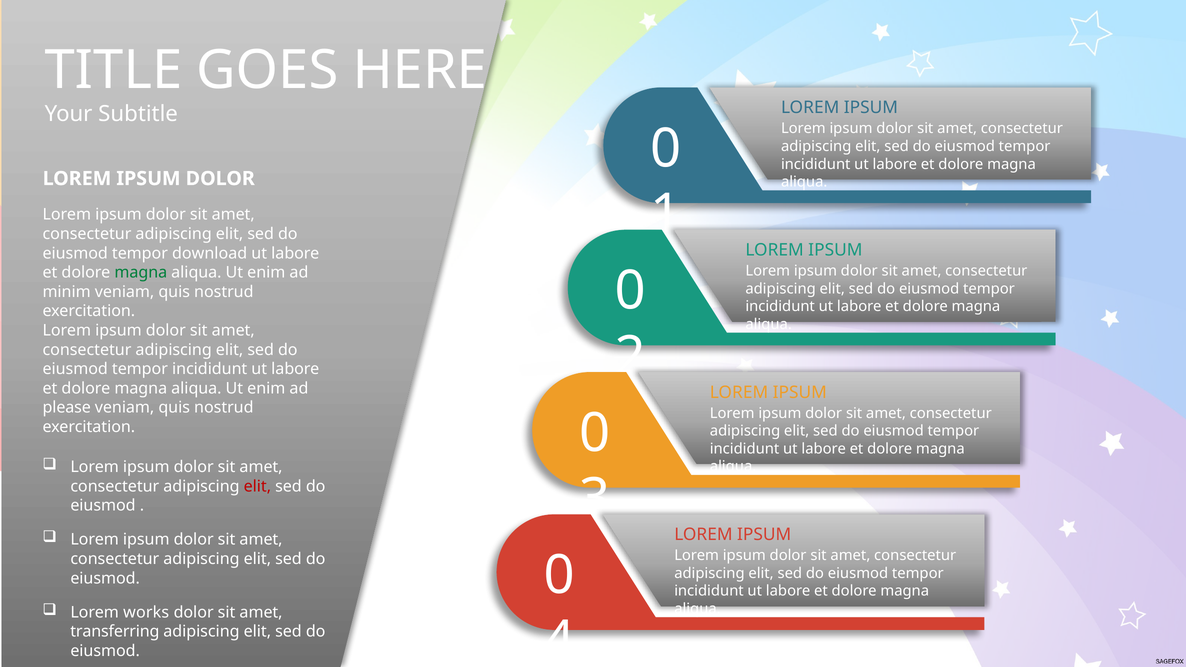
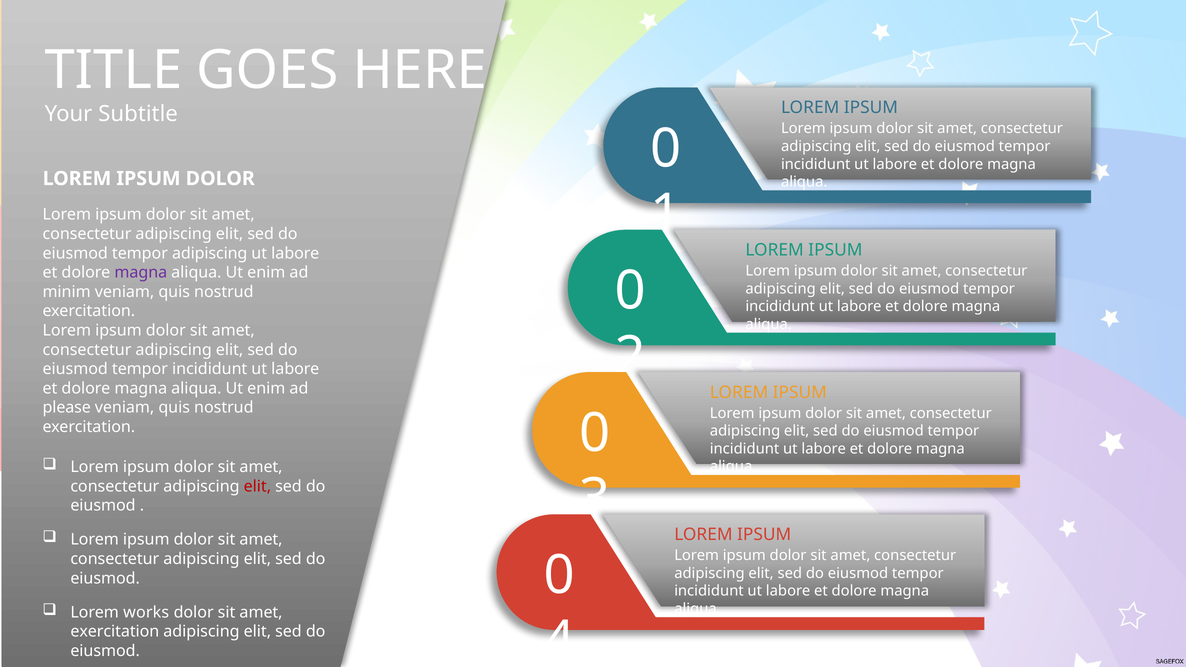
tempor download: download -> adipiscing (210, 253)
magna colour: green -> purple (141, 273)
transferring: transferring -> exercitation (115, 632)
